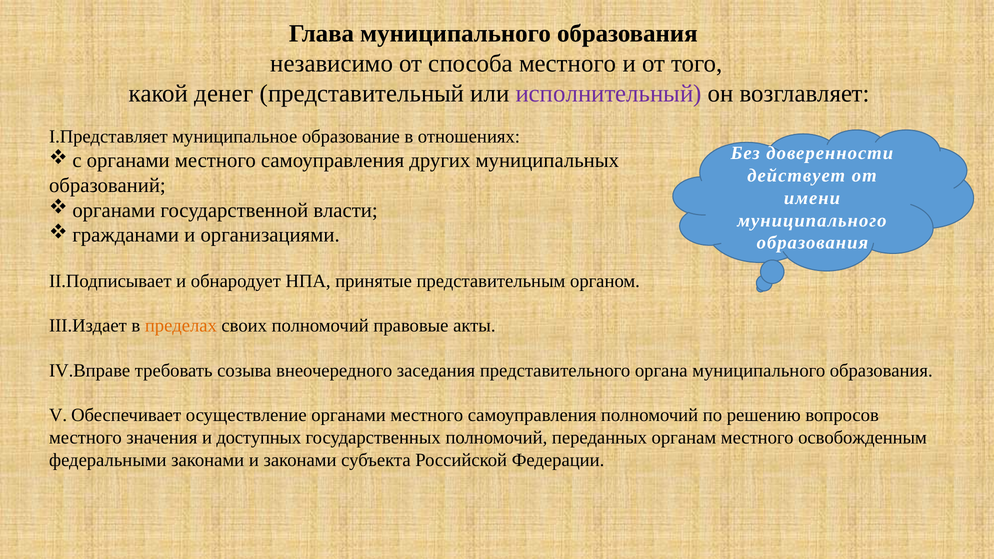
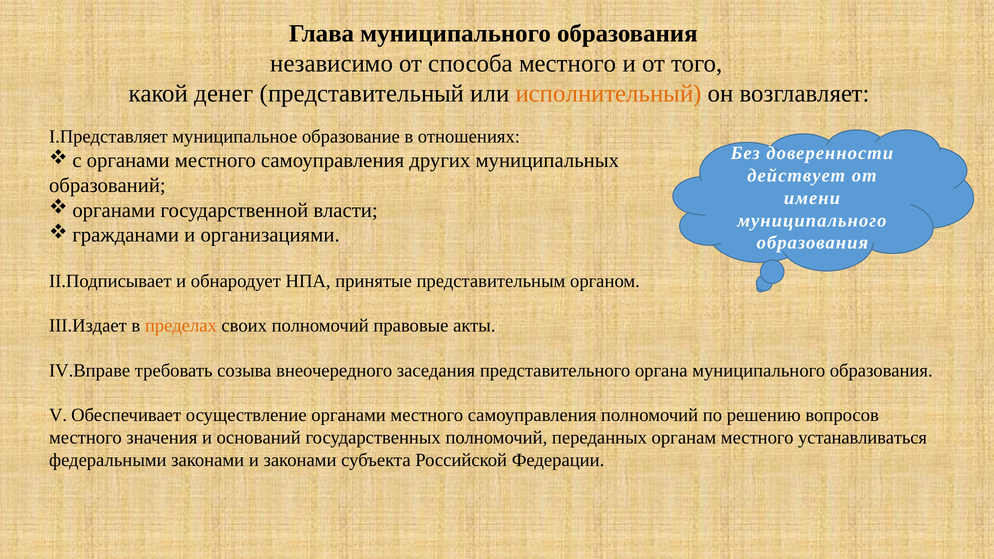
исполнительный colour: purple -> orange (609, 93)
доступных: доступных -> оснований (259, 438)
освобожденным: освобожденным -> устанавливаться (863, 438)
